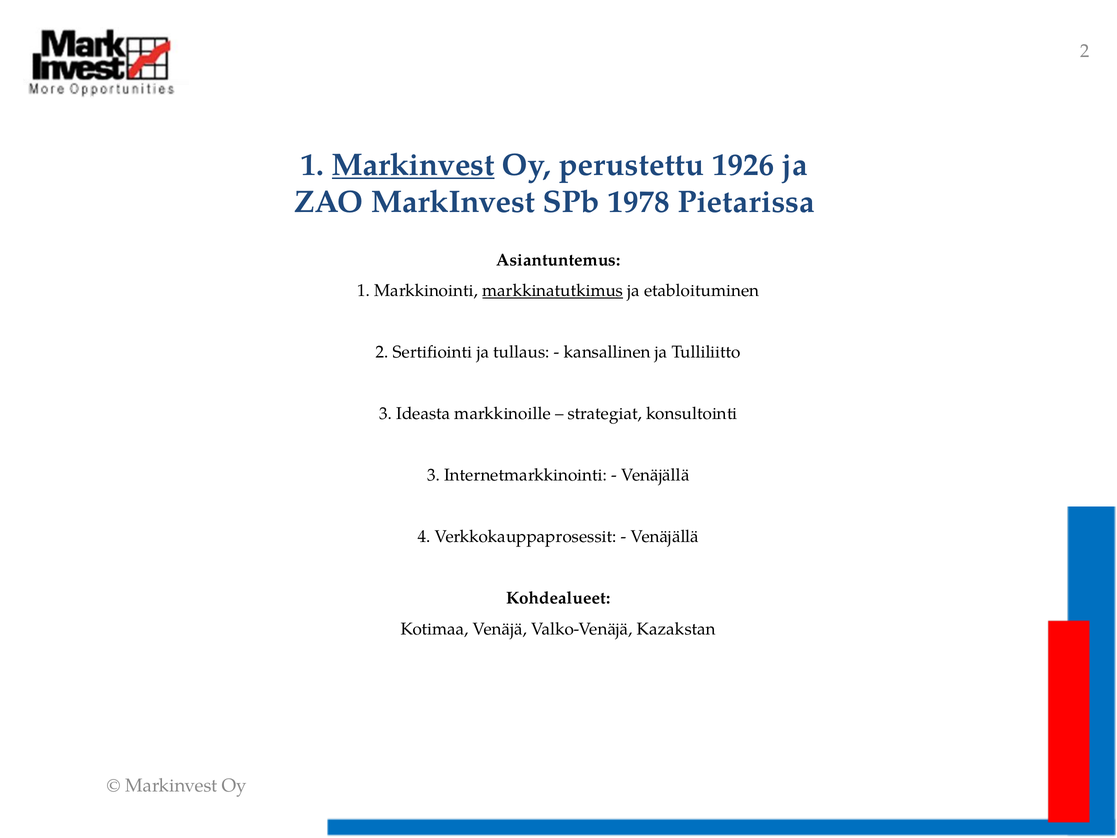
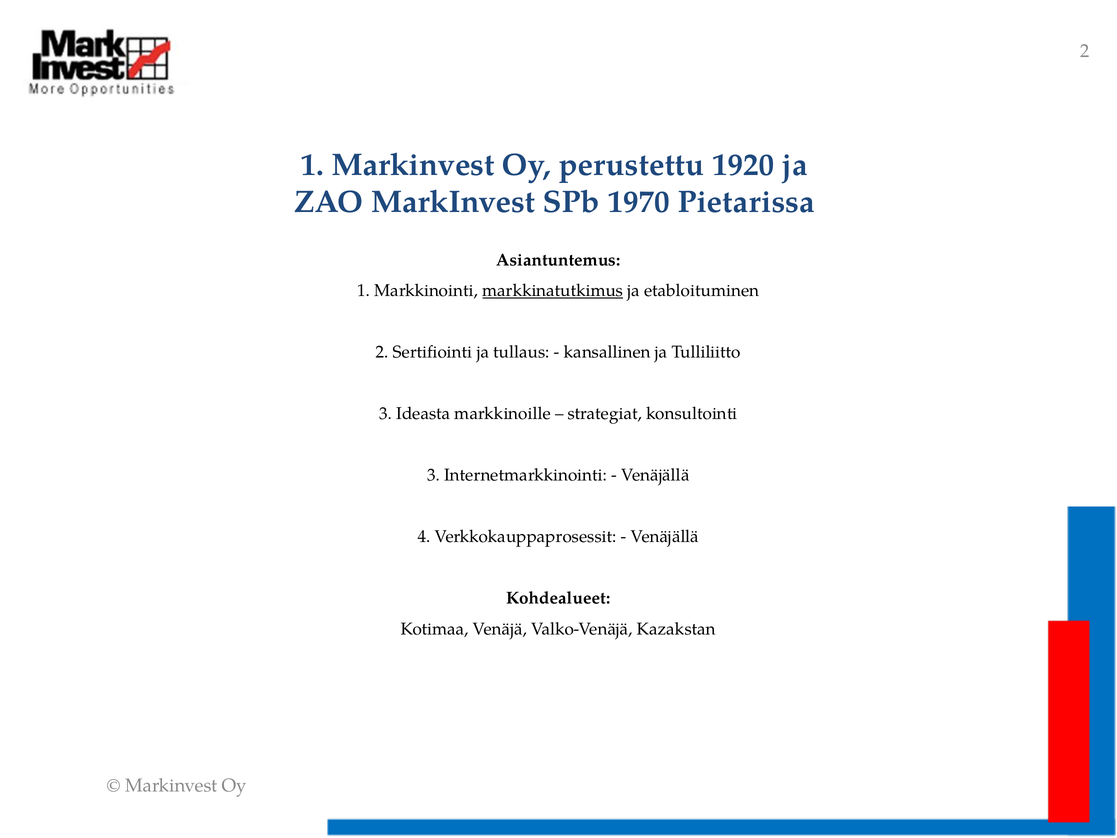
Markinvest underline: present -> none (413, 165)
1926: 1926 -> 1920 (743, 165)
1978: 1978 -> 1970 (639, 202)
